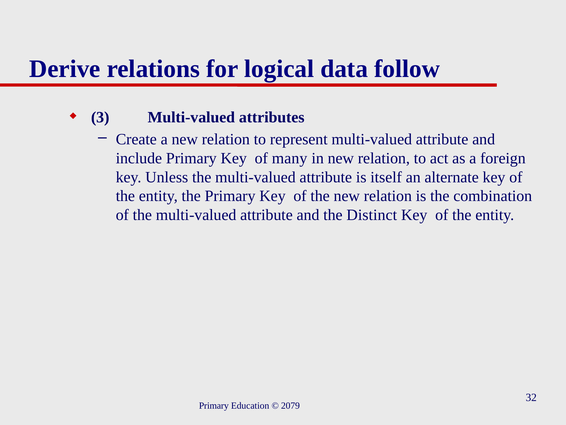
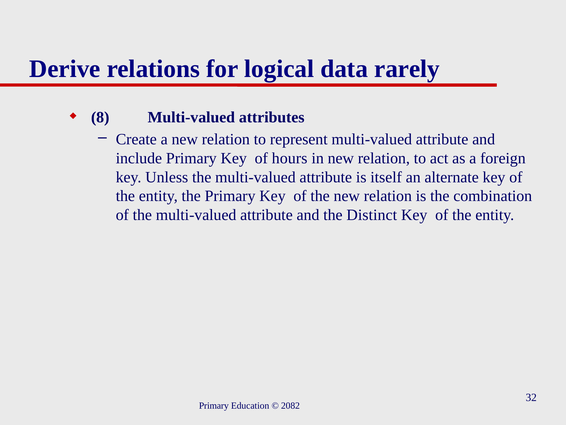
follow: follow -> rarely (407, 69)
3: 3 -> 8 (100, 117)
many: many -> hours (290, 158)
2079: 2079 -> 2082 (290, 405)
